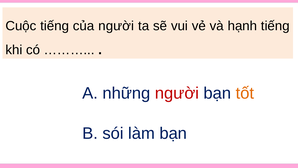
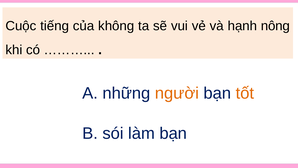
của người: người -> không (116, 26)
hạnh tiếng: tiếng -> nông (275, 26)
người colour: red -> orange (177, 93)
